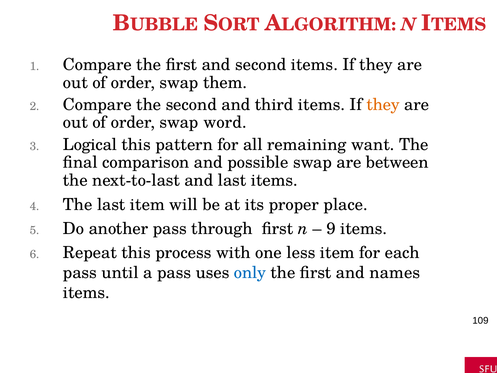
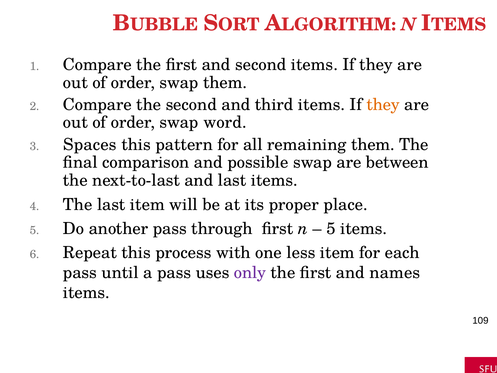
Logical: Logical -> Spaces (90, 144)
remaining want: want -> them (373, 144)
9: 9 -> 5 (331, 229)
only colour: blue -> purple (250, 272)
